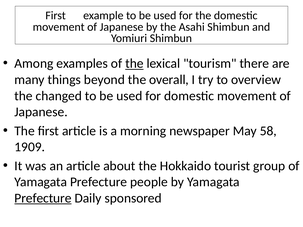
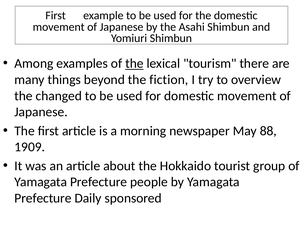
overall: overall -> fiction (169, 80)
58: 58 -> 88 (268, 131)
Prefecture underline: present -> none (43, 198)
